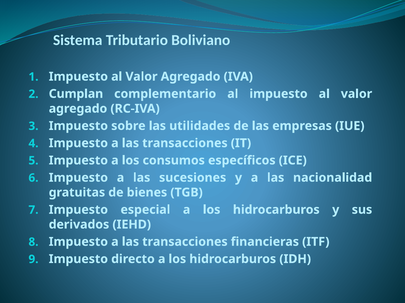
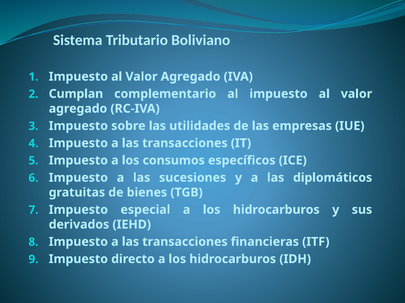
nacionalidad: nacionalidad -> diplomáticos (333, 178)
